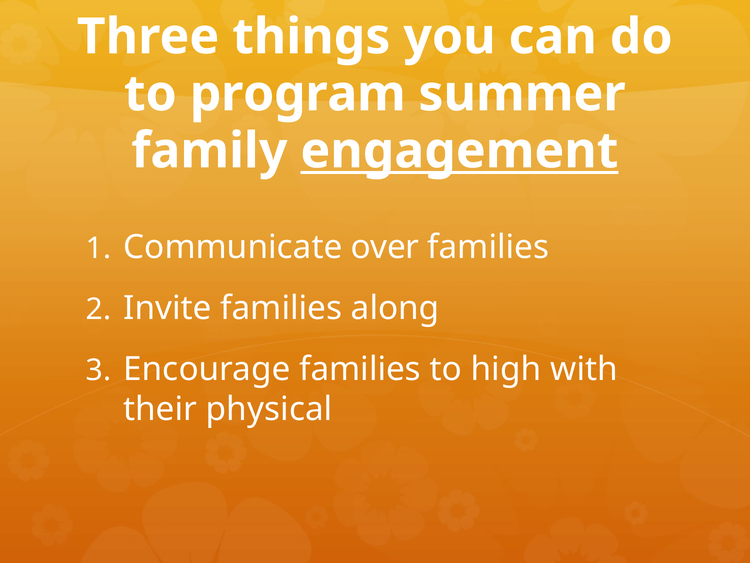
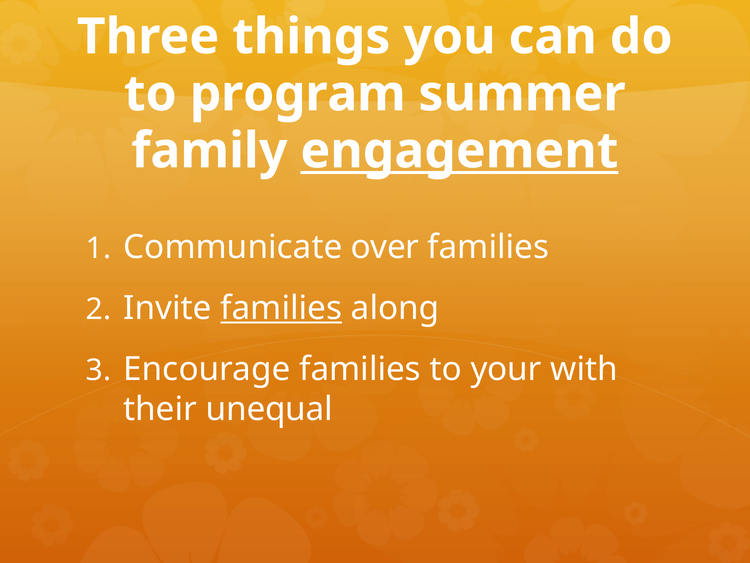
families underline: none -> present (281, 308)
high: high -> your (506, 369)
physical: physical -> unequal (269, 409)
